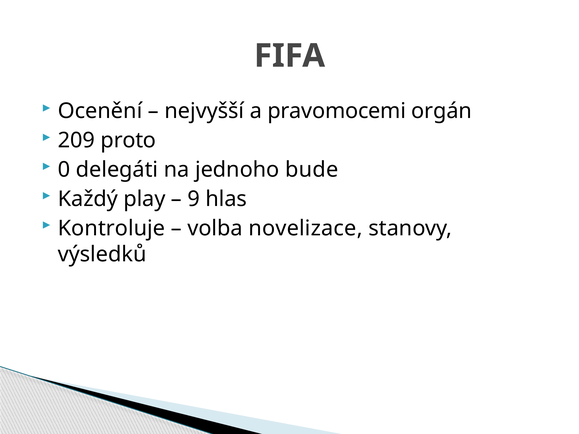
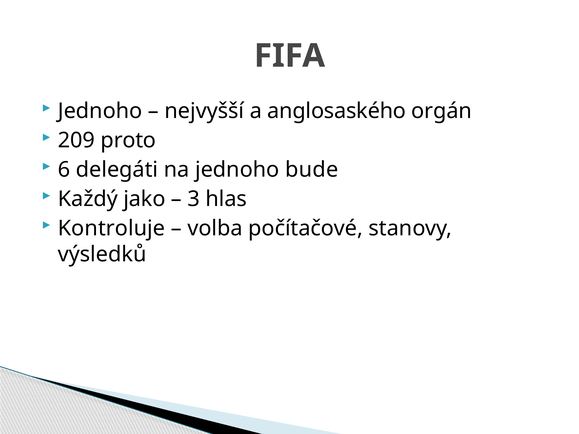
Ocenění: Ocenění -> Jednoho (100, 111)
pravomocemi: pravomocemi -> anglosaského (337, 111)
0: 0 -> 6 (64, 170)
play: play -> jako (145, 199)
9: 9 -> 3 (194, 199)
novelizace: novelizace -> počítačové (306, 228)
